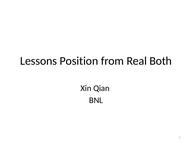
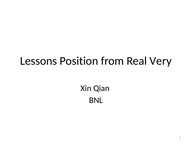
Both: Both -> Very (161, 61)
